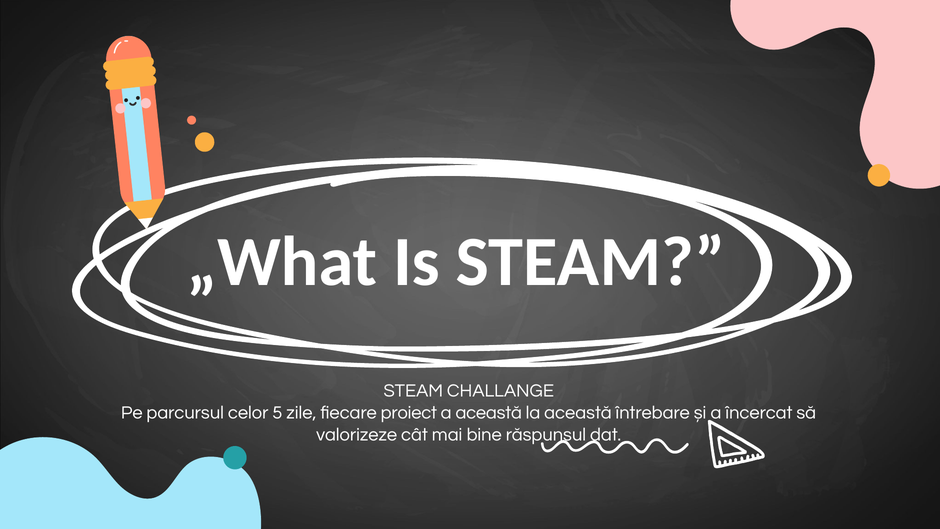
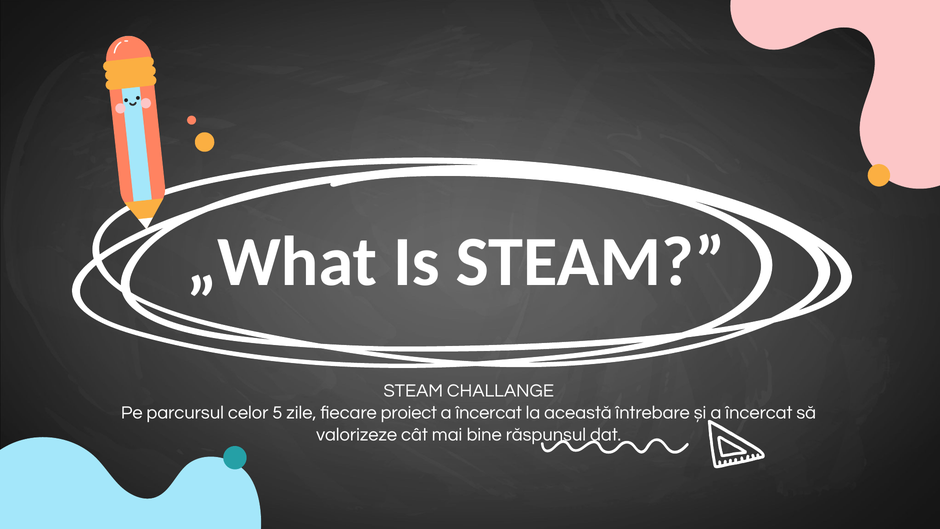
această: această -> încercat (489, 412)
